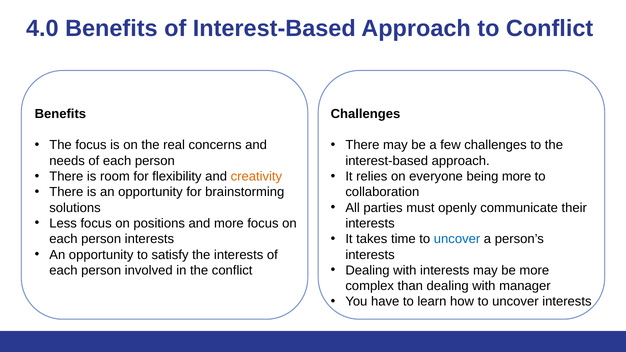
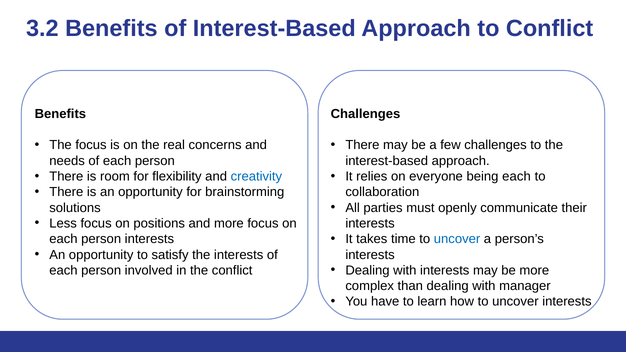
4.0: 4.0 -> 3.2 (42, 28)
creativity colour: orange -> blue (256, 177)
being more: more -> each (517, 177)
